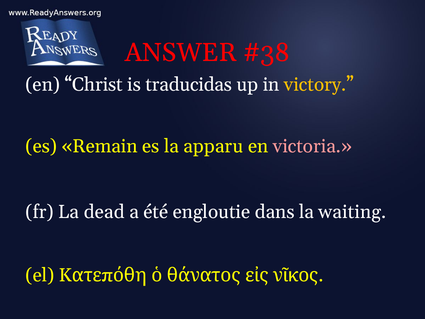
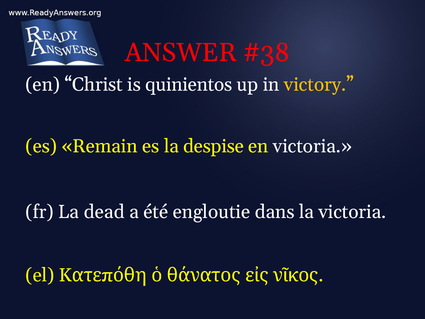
traducidas: traducidas -> quinientos (189, 85)
apparu: apparu -> despise (214, 146)
victoria colour: pink -> white (312, 146)
la waiting: waiting -> victoria (352, 212)
